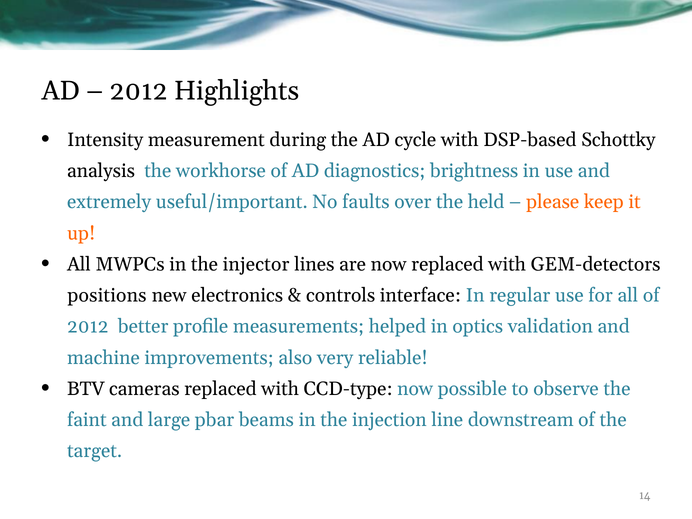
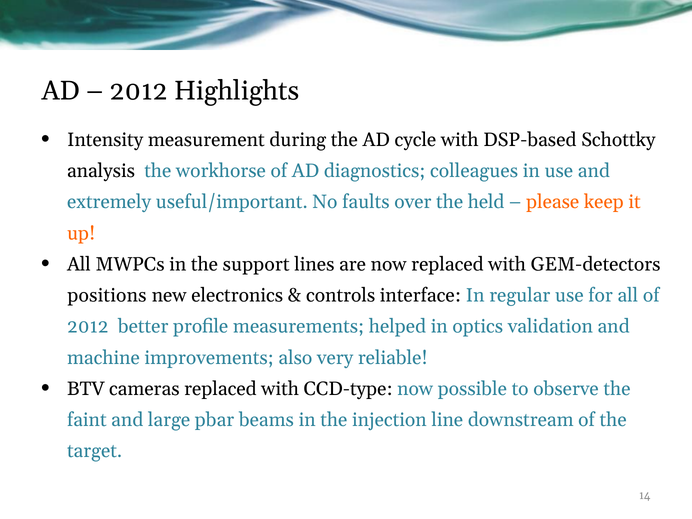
brightness: brightness -> colleagues (474, 171)
injector: injector -> support (256, 264)
